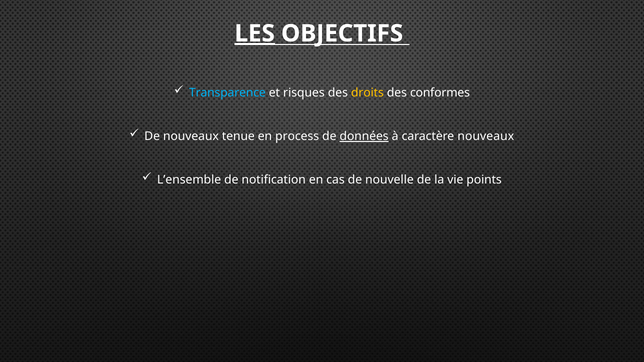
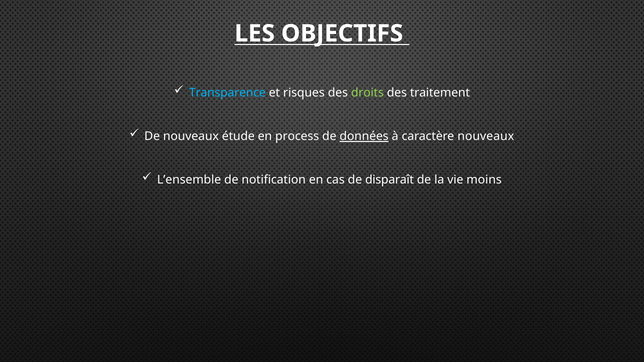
LES underline: present -> none (255, 33)
droits colour: yellow -> light green (367, 93)
conformes: conformes -> traitement (440, 93)
tenue: tenue -> étude (238, 136)
nouvelle: nouvelle -> disparaît (390, 180)
points: points -> moins (484, 180)
